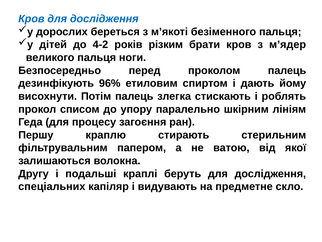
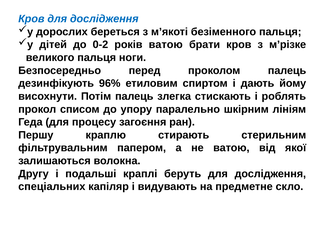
4-2: 4-2 -> 0-2 (100, 45)
років різким: різким -> ватою (166, 45)
м’ядер: м’ядер -> м’різке (288, 45)
